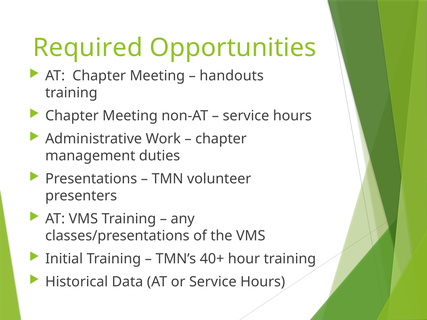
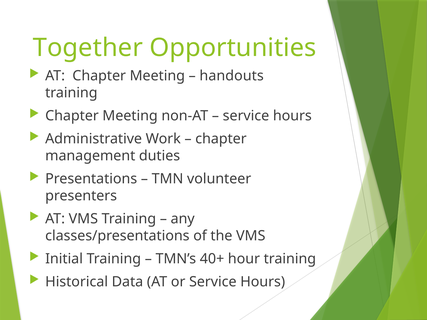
Required: Required -> Together (88, 48)
